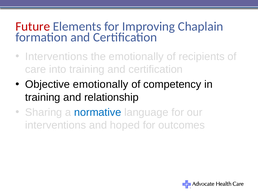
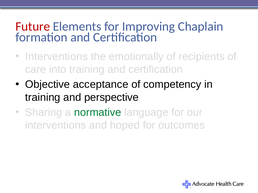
Objective emotionally: emotionally -> acceptance (101, 85)
relationship: relationship -> perspective (111, 98)
normative colour: blue -> green (98, 113)
